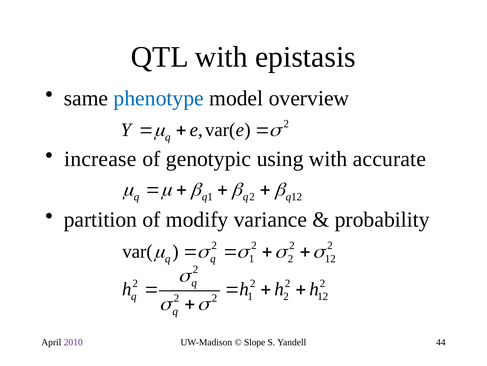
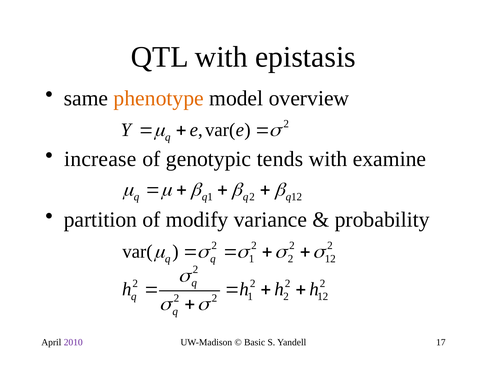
phenotype colour: blue -> orange (159, 98)
using: using -> tends (280, 159)
accurate: accurate -> examine (390, 159)
Slope: Slope -> Basic (255, 342)
44: 44 -> 17 (441, 342)
